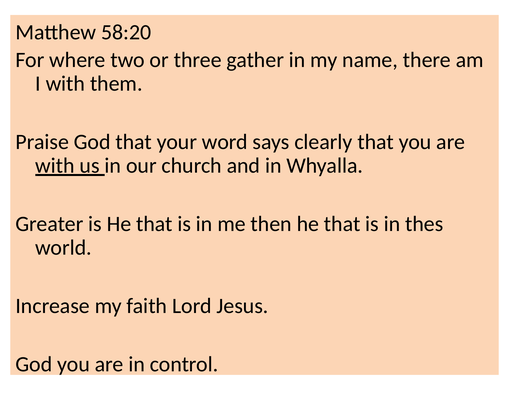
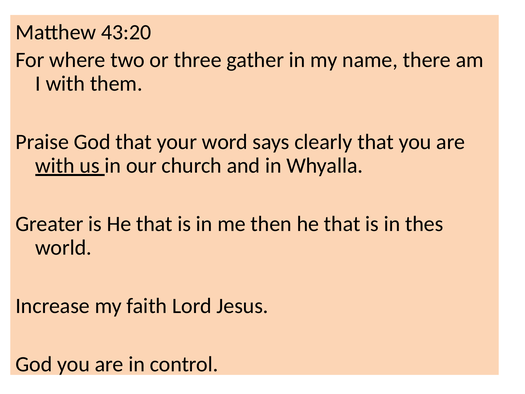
58:20: 58:20 -> 43:20 (126, 32)
